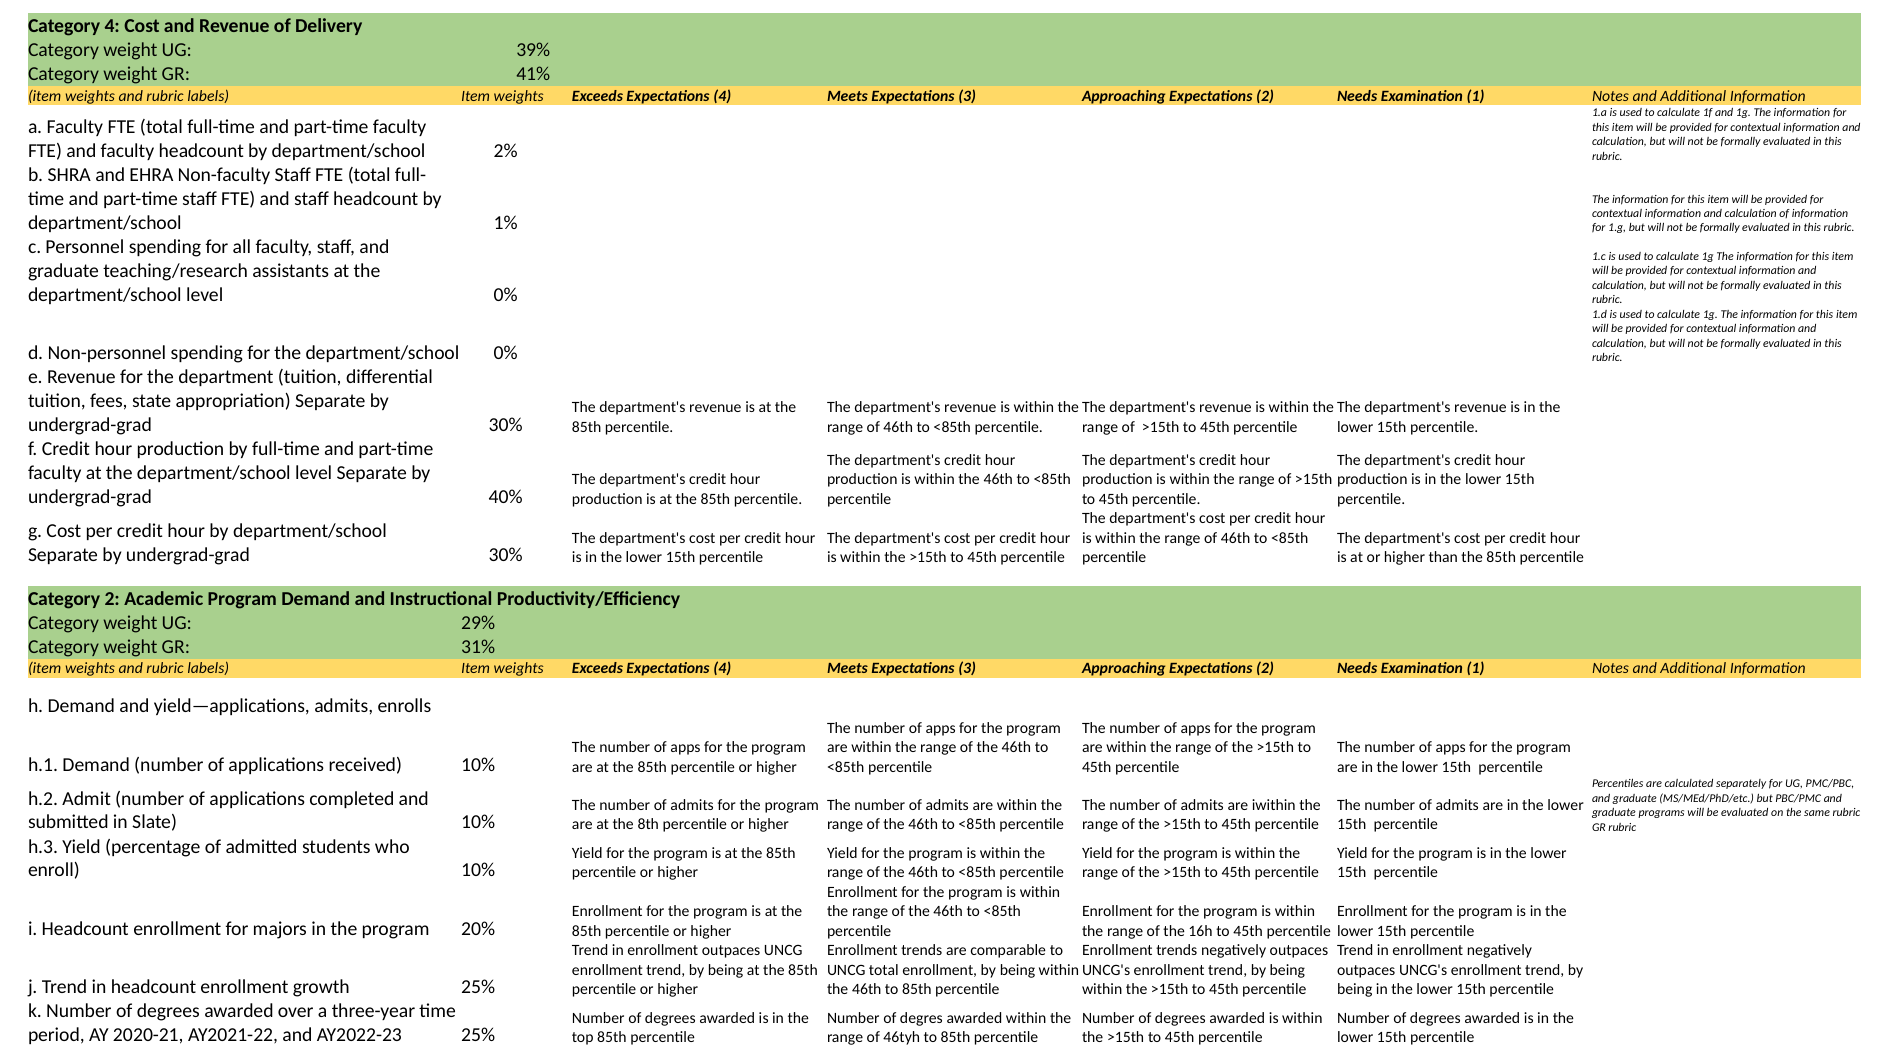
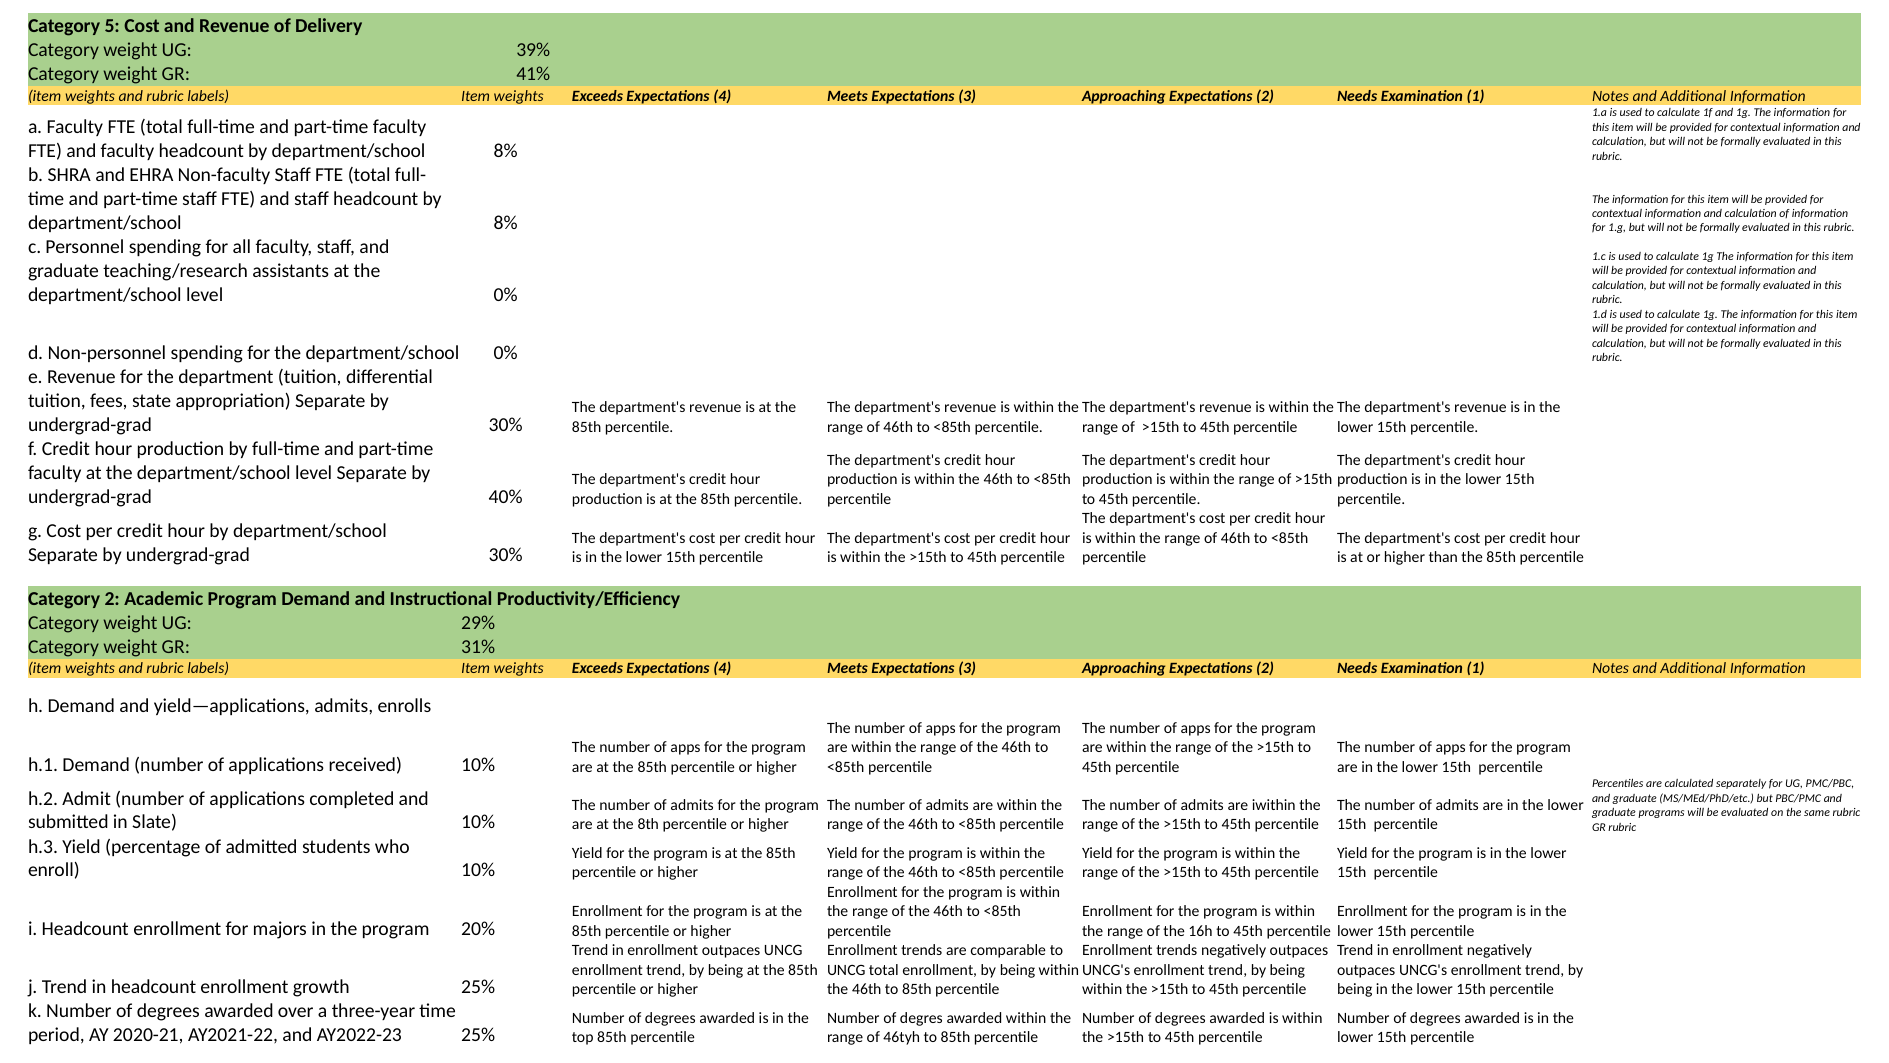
Category 4: 4 -> 5 (112, 26)
2%: 2% -> 8% (506, 151)
1%: 1% -> 8% (506, 223)
